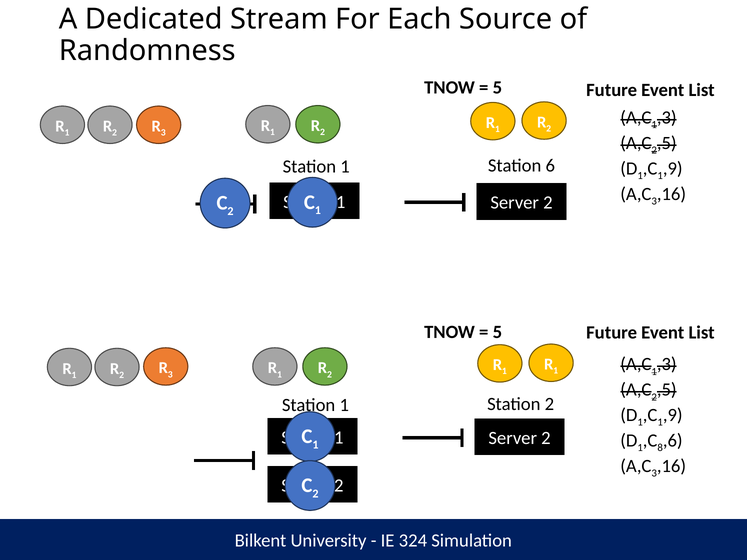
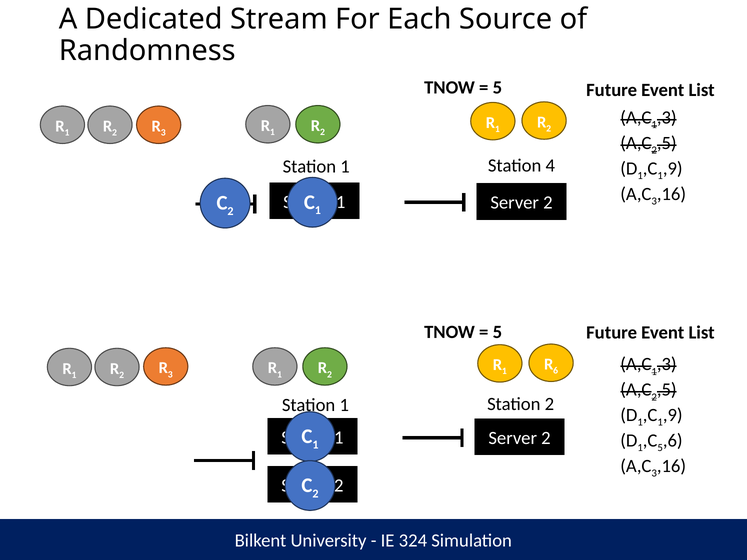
6: 6 -> 4 (550, 166)
1: 1 -> 6 (556, 371)
8: 8 -> 5 (660, 448)
